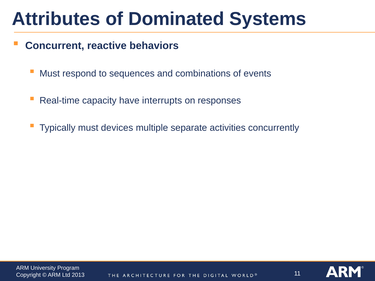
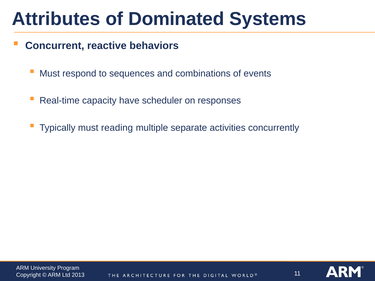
interrupts: interrupts -> scheduler (162, 101)
devices: devices -> reading (117, 128)
